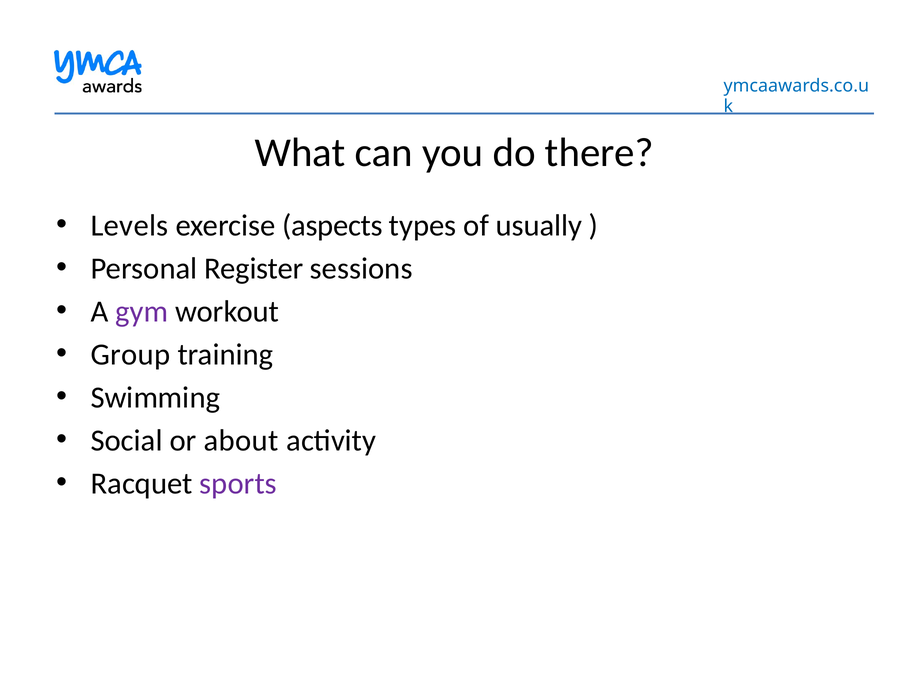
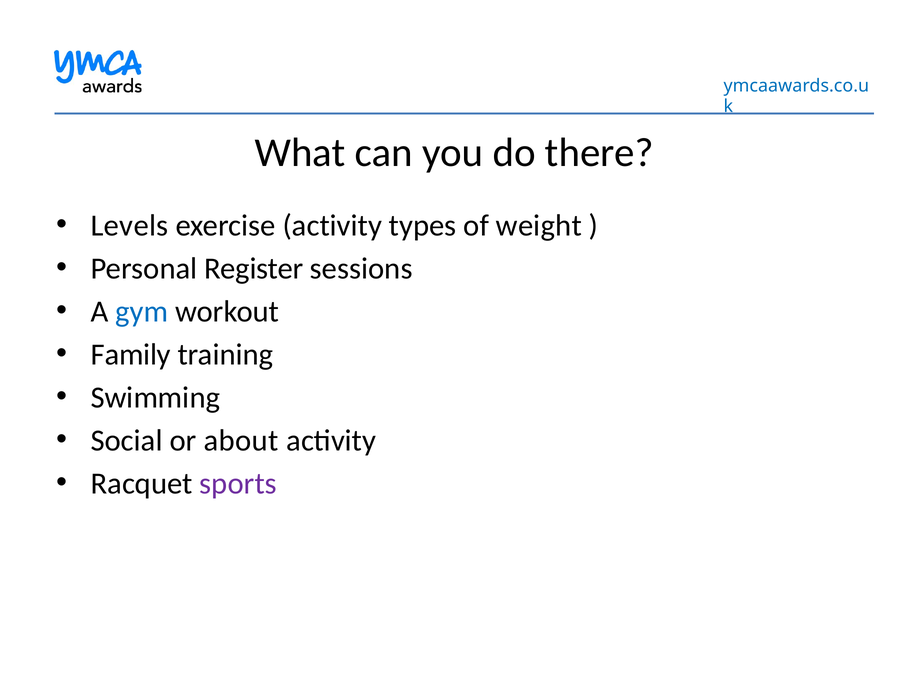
exercise aspects: aspects -> activity (332, 225)
usually: usually -> weight (539, 225)
gym colour: purple -> blue (142, 311)
Group: Group -> Family (131, 354)
